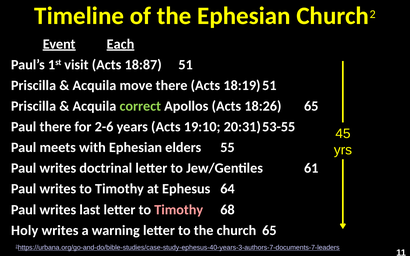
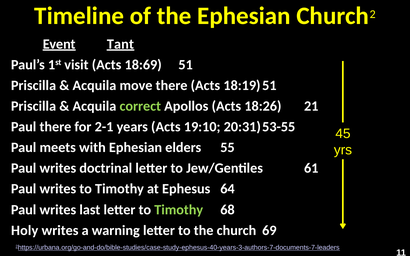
Each: Each -> Tant (120, 44)
18:87: 18:87 -> 18:69 (143, 65)
18:26 65: 65 -> 21 (311, 106)
2-6: 2-6 -> 2-1 (104, 127)
Timothy colour: pink -> light green (179, 210)
church 65: 65 -> 69 (269, 231)
